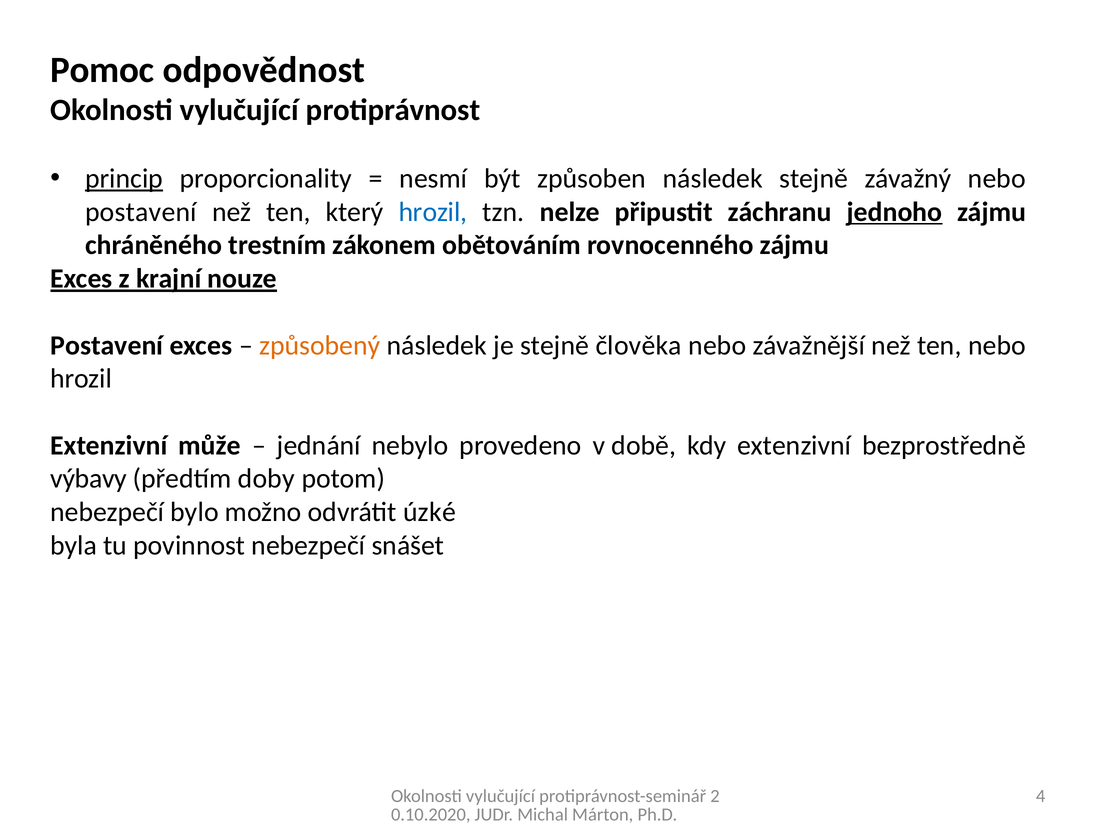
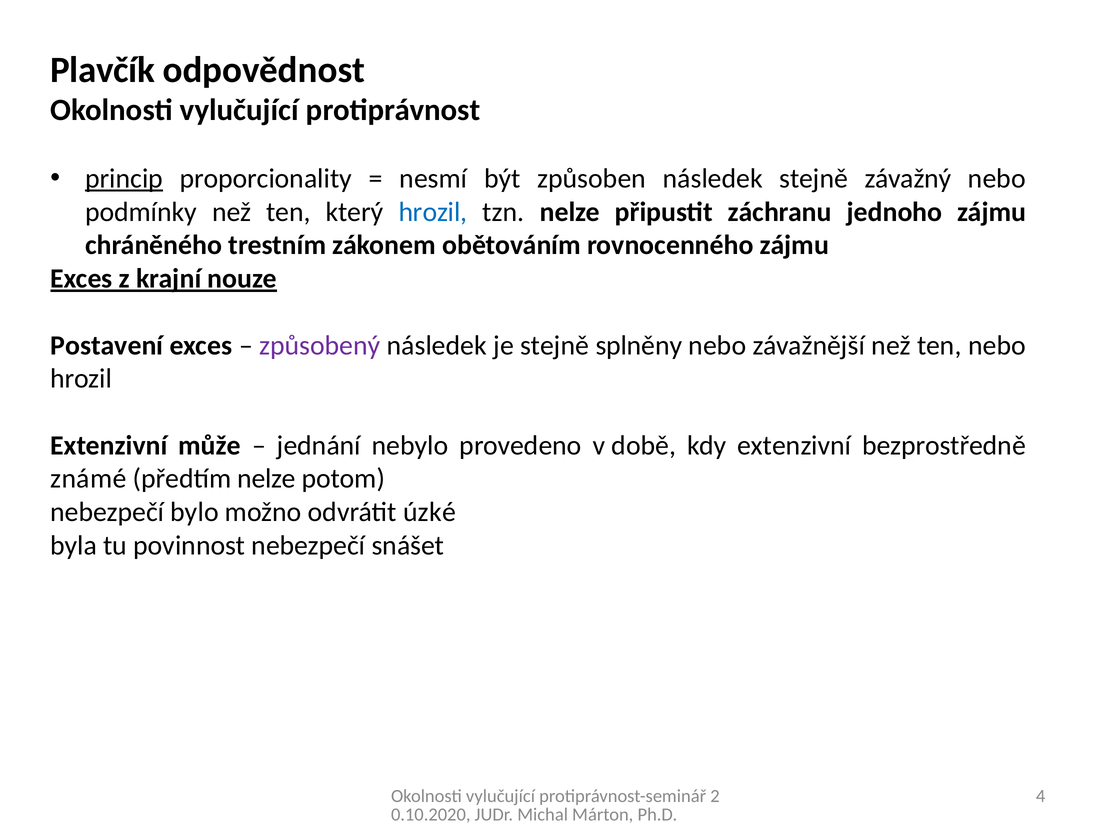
Pomoc: Pomoc -> Plavčík (102, 70)
postavení: postavení -> podmínky (141, 212)
jednoho underline: present -> none (894, 212)
způsobený colour: orange -> purple (320, 345)
člověka: člověka -> splněny (639, 345)
výbavy: výbavy -> známé (88, 479)
předtím doby: doby -> nelze (267, 479)
